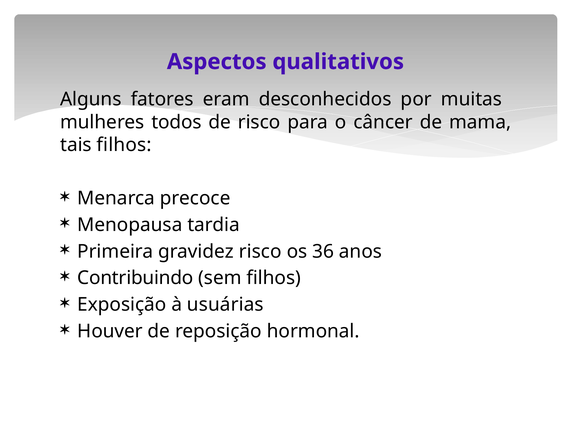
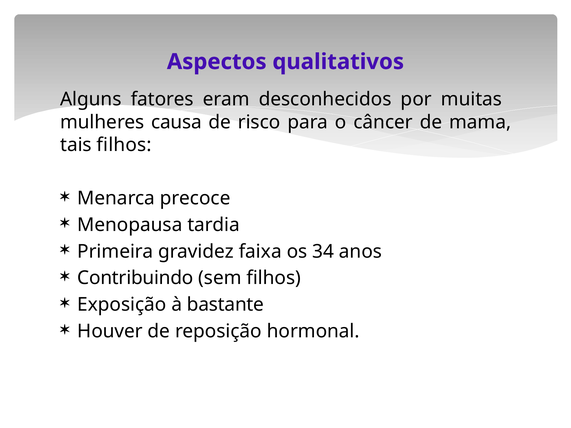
todos: todos -> causa (176, 122)
gravidez risco: risco -> faixa (260, 252)
36: 36 -> 34 (323, 252)
usuárias: usuárias -> bastante (225, 305)
